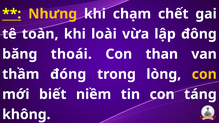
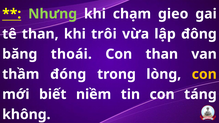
Nhưng colour: yellow -> light green (53, 14)
chết: chết -> gieo (173, 14)
tê toàn: toàn -> than (40, 34)
loài: loài -> trôi (104, 34)
